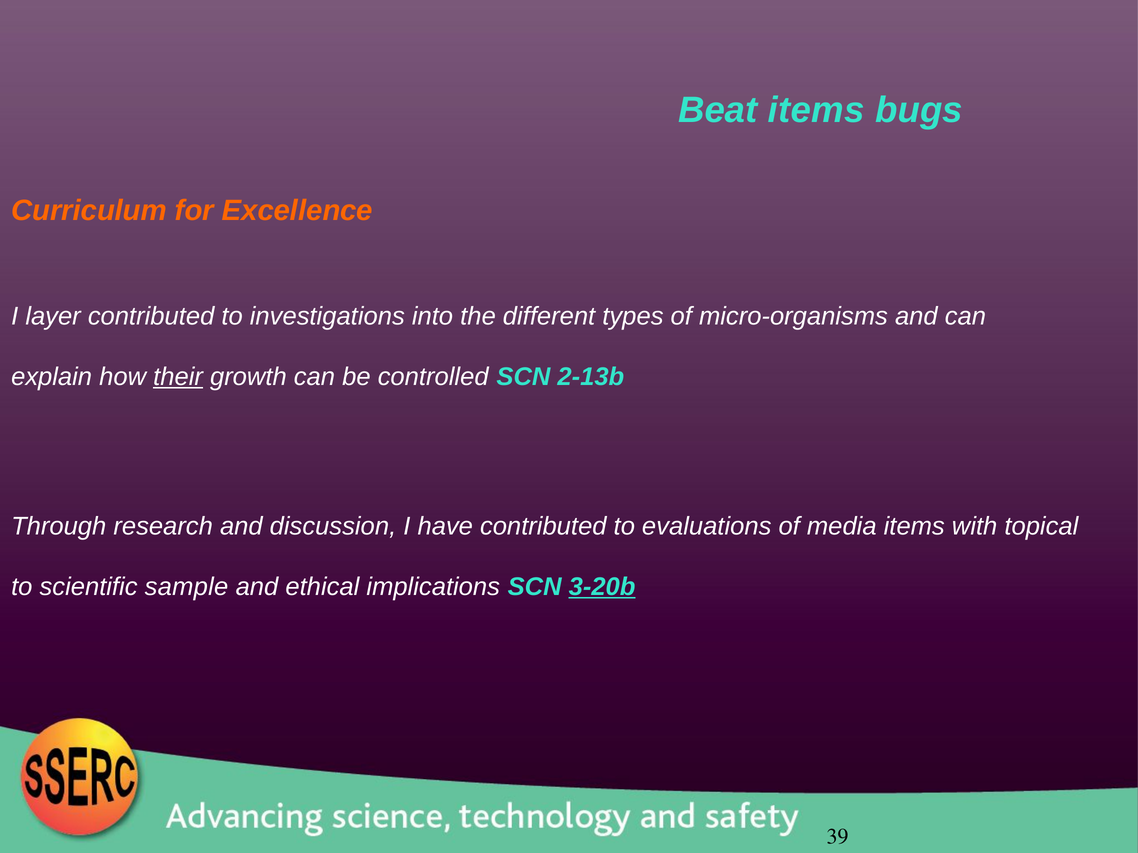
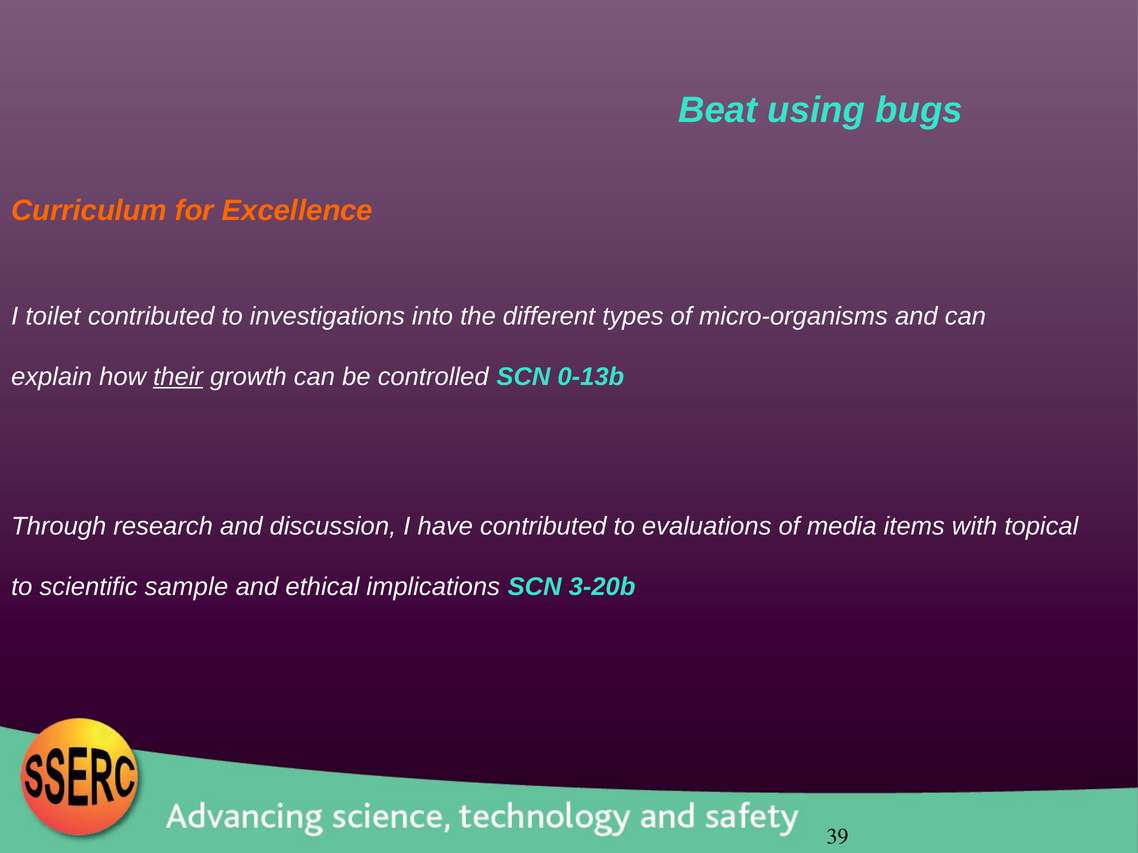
Beat items: items -> using (816, 110)
layer: layer -> toilet (53, 316)
2-13b: 2-13b -> 0-13b (591, 377)
3-20b underline: present -> none (602, 587)
